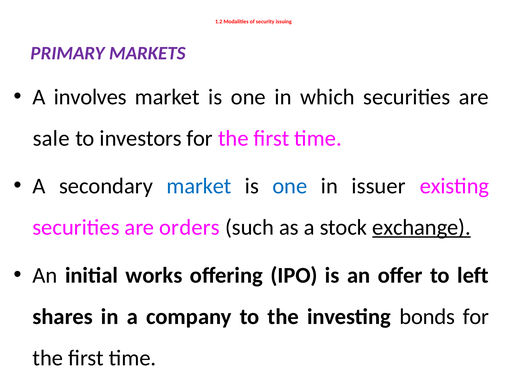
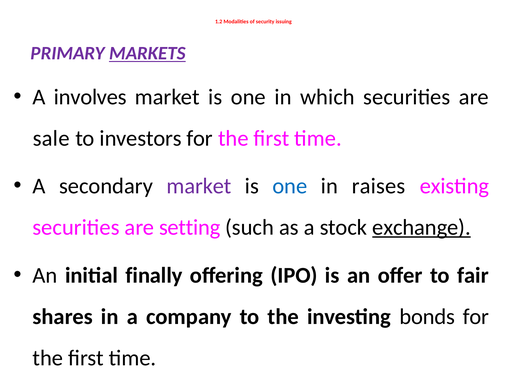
MARKETS underline: none -> present (147, 53)
market colour: blue -> purple (199, 186)
issuer: issuer -> raises (379, 186)
orders: orders -> setting (190, 228)
works: works -> finally (154, 275)
left: left -> fair (473, 275)
